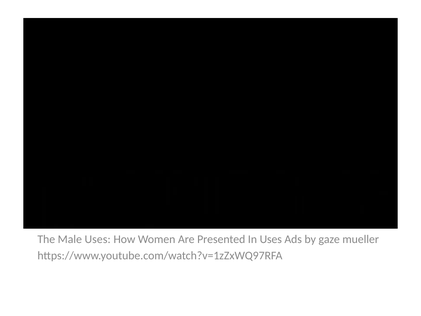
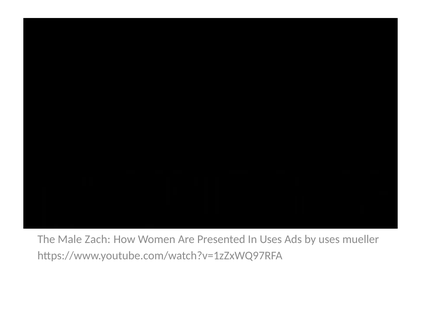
Male Uses: Uses -> Zach (98, 239)
by gaze: gaze -> uses (329, 239)
